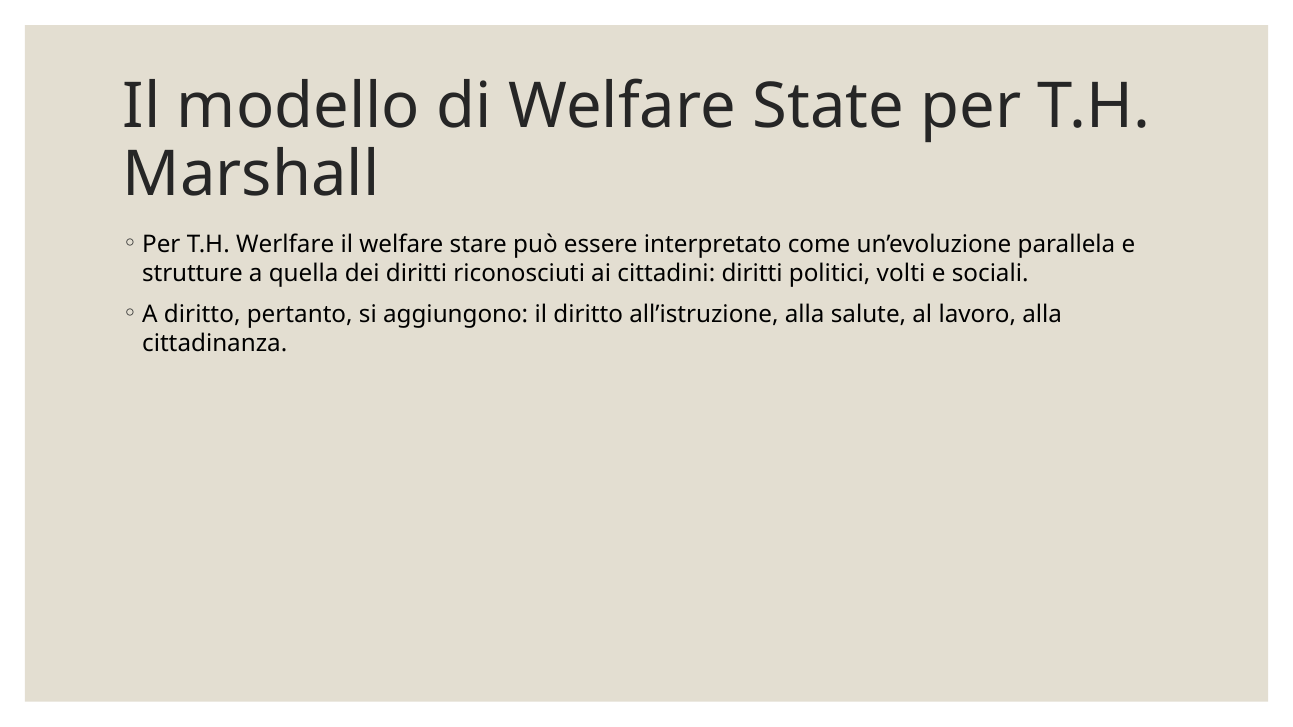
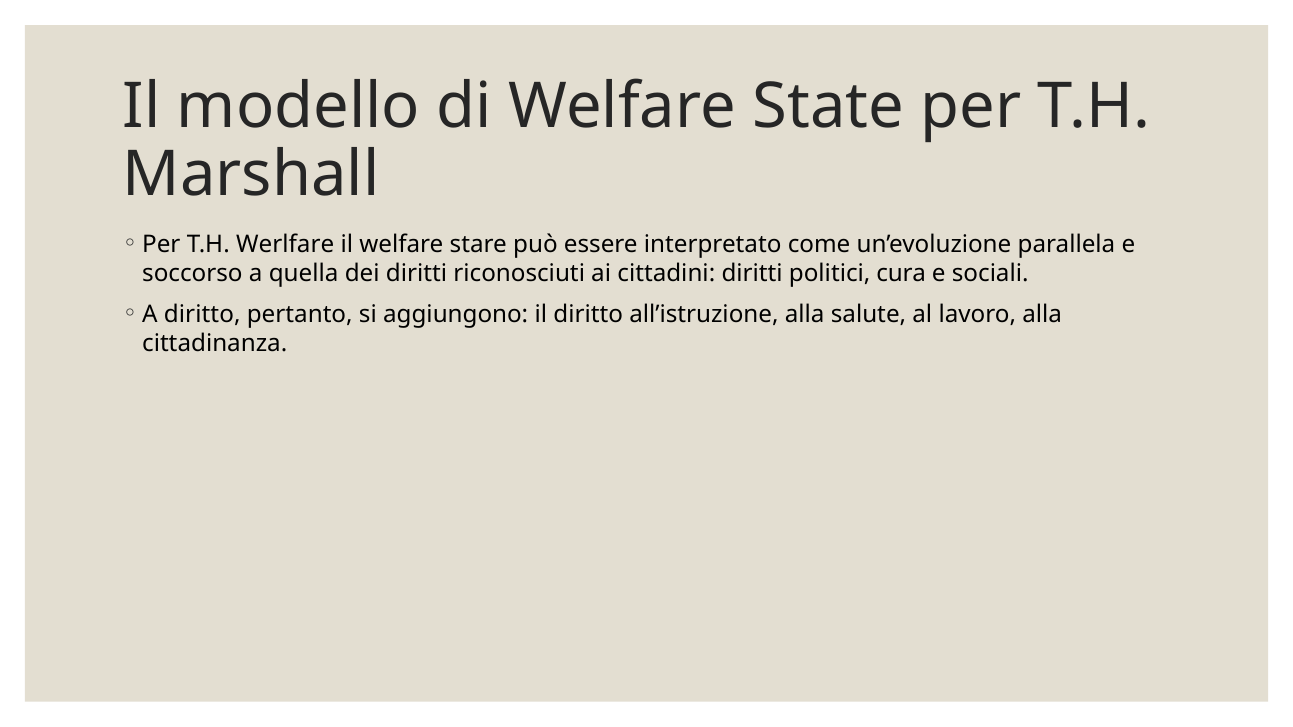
strutture: strutture -> soccorso (192, 273)
volti: volti -> cura (901, 273)
